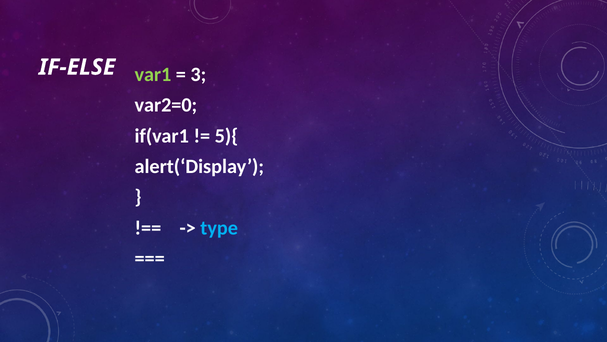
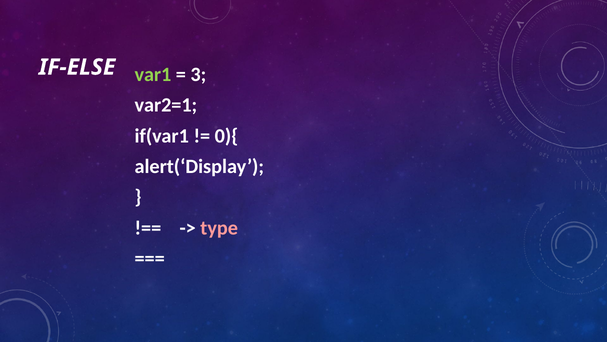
var2=0: var2=0 -> var2=1 (166, 105)
5){: 5){ -> 0){ (226, 136)
type colour: light blue -> pink (219, 227)
